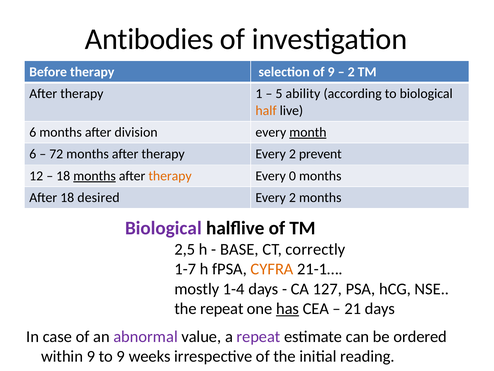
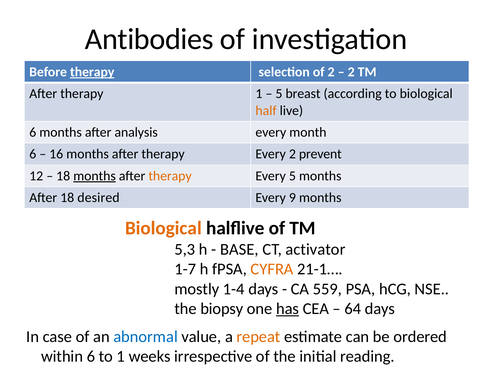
therapy underline: none -> present (92, 72)
of 9: 9 -> 2 (331, 72)
ability: ability -> breast (303, 94)
division: division -> analysis (136, 132)
month underline: present -> none (308, 132)
72: 72 -> 16 (56, 154)
Every 0: 0 -> 5 (292, 176)
2: 2 -> 9 (292, 197)
Biological colour: purple -> orange (163, 228)
2,5: 2,5 -> 5,3 (185, 249)
correctly: correctly -> activator (316, 249)
127: 127 -> 559 (327, 289)
the repeat: repeat -> biopsy (222, 308)
21: 21 -> 64 (353, 308)
abnormal colour: purple -> blue (146, 336)
repeat colour: purple -> orange (259, 336)
within 9: 9 -> 6 (91, 356)
to 9: 9 -> 1 (121, 356)
